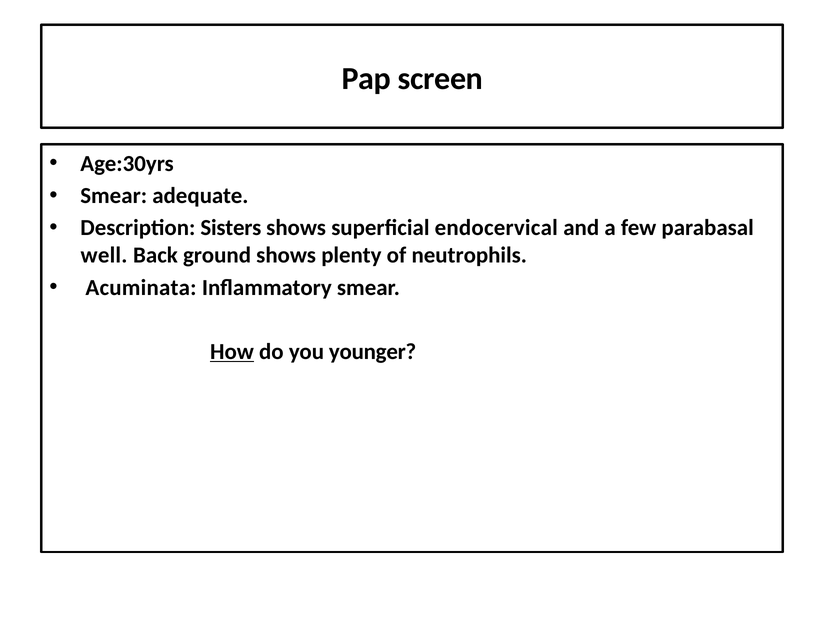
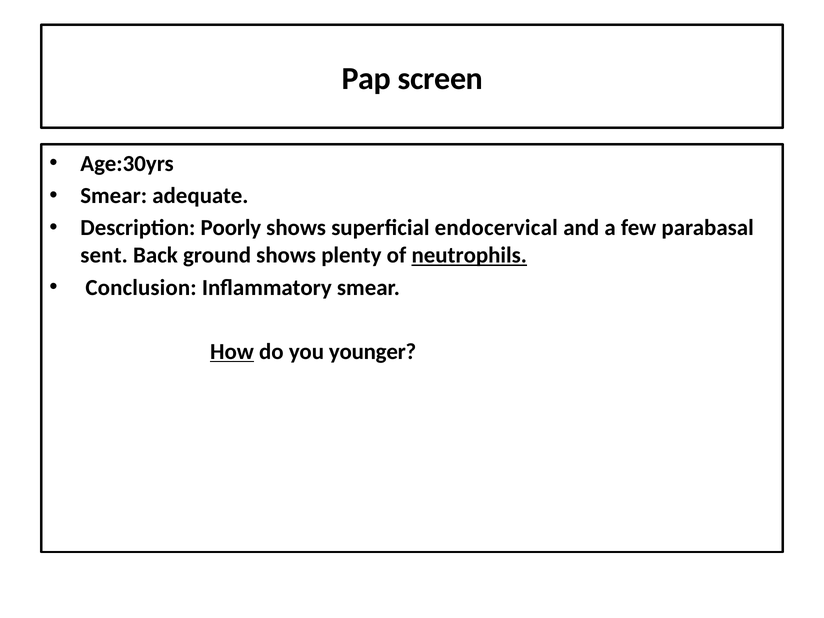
Sisters: Sisters -> Poorly (231, 228)
well: well -> sent (104, 255)
neutrophils underline: none -> present (469, 255)
Acuminata: Acuminata -> Conclusion (141, 287)
